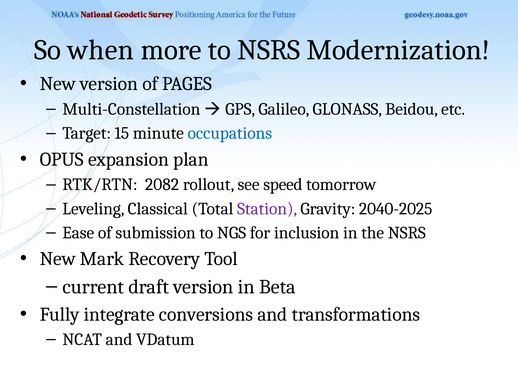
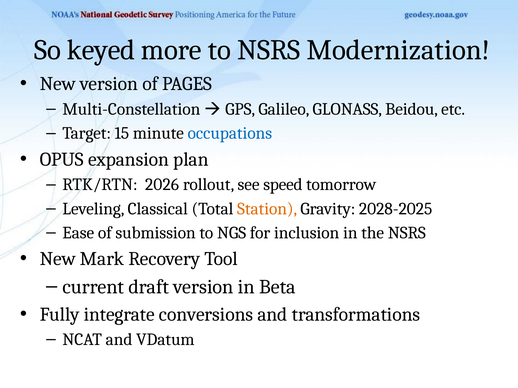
when: when -> keyed (101, 50)
2082: 2082 -> 2026 (162, 185)
Station colour: purple -> orange (267, 209)
2040-2025: 2040-2025 -> 2028-2025 (396, 209)
